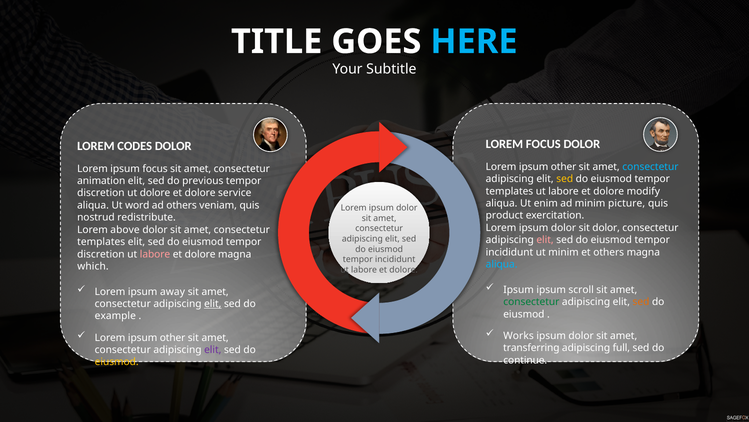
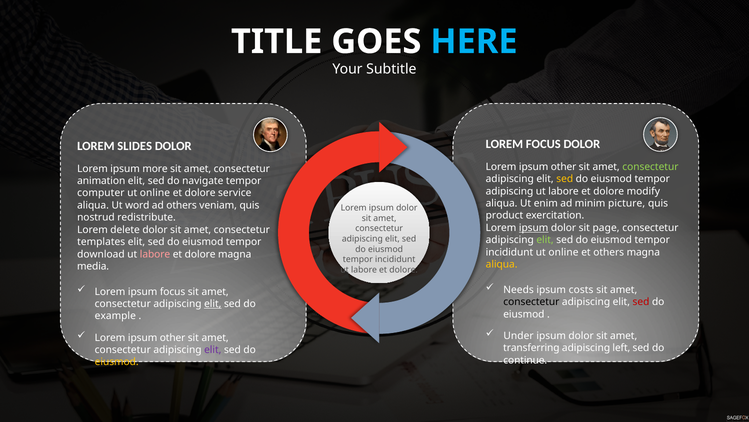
CODES: CODES -> SLIDES (135, 146)
consectetur colour: light blue -> light green (650, 167)
ipsum focus: focus -> more (155, 168)
previous: previous -> navigate (203, 181)
templates: templates -> adipiscing (510, 191)
discretion: discretion -> computer (101, 193)
dolore: dolore -> online (155, 193)
ipsum underline: none -> present (534, 227)
sit dolor: dolor -> page (606, 227)
above: above -> delete (125, 229)
elit colour: pink -> light green (545, 240)
incididunt ut minim: minim -> online (563, 252)
discretion: discretion -> download (101, 254)
aliqua colour: light blue -> yellow (502, 264)
which: which -> media (93, 266)
Ipsum: Ipsum -> Needs (519, 289)
scroll: scroll -> costs (581, 289)
ipsum away: away -> focus (173, 291)
consectetur colour: green -> black (531, 301)
sed colour: orange -> red (641, 301)
Works: Works -> Under (519, 335)
full: full -> left (621, 347)
